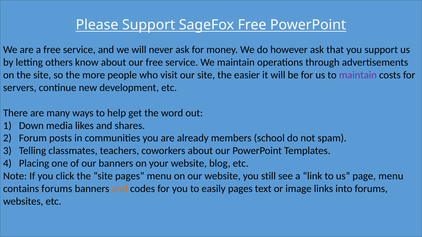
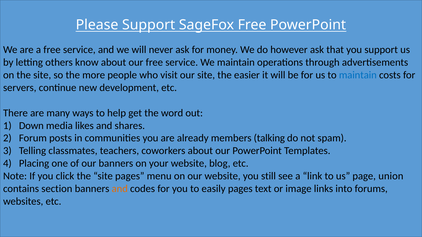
maintain colour: purple -> blue (358, 75)
school: school -> talking (269, 138)
page menu: menu -> union (391, 176)
contains forums: forums -> section (57, 189)
